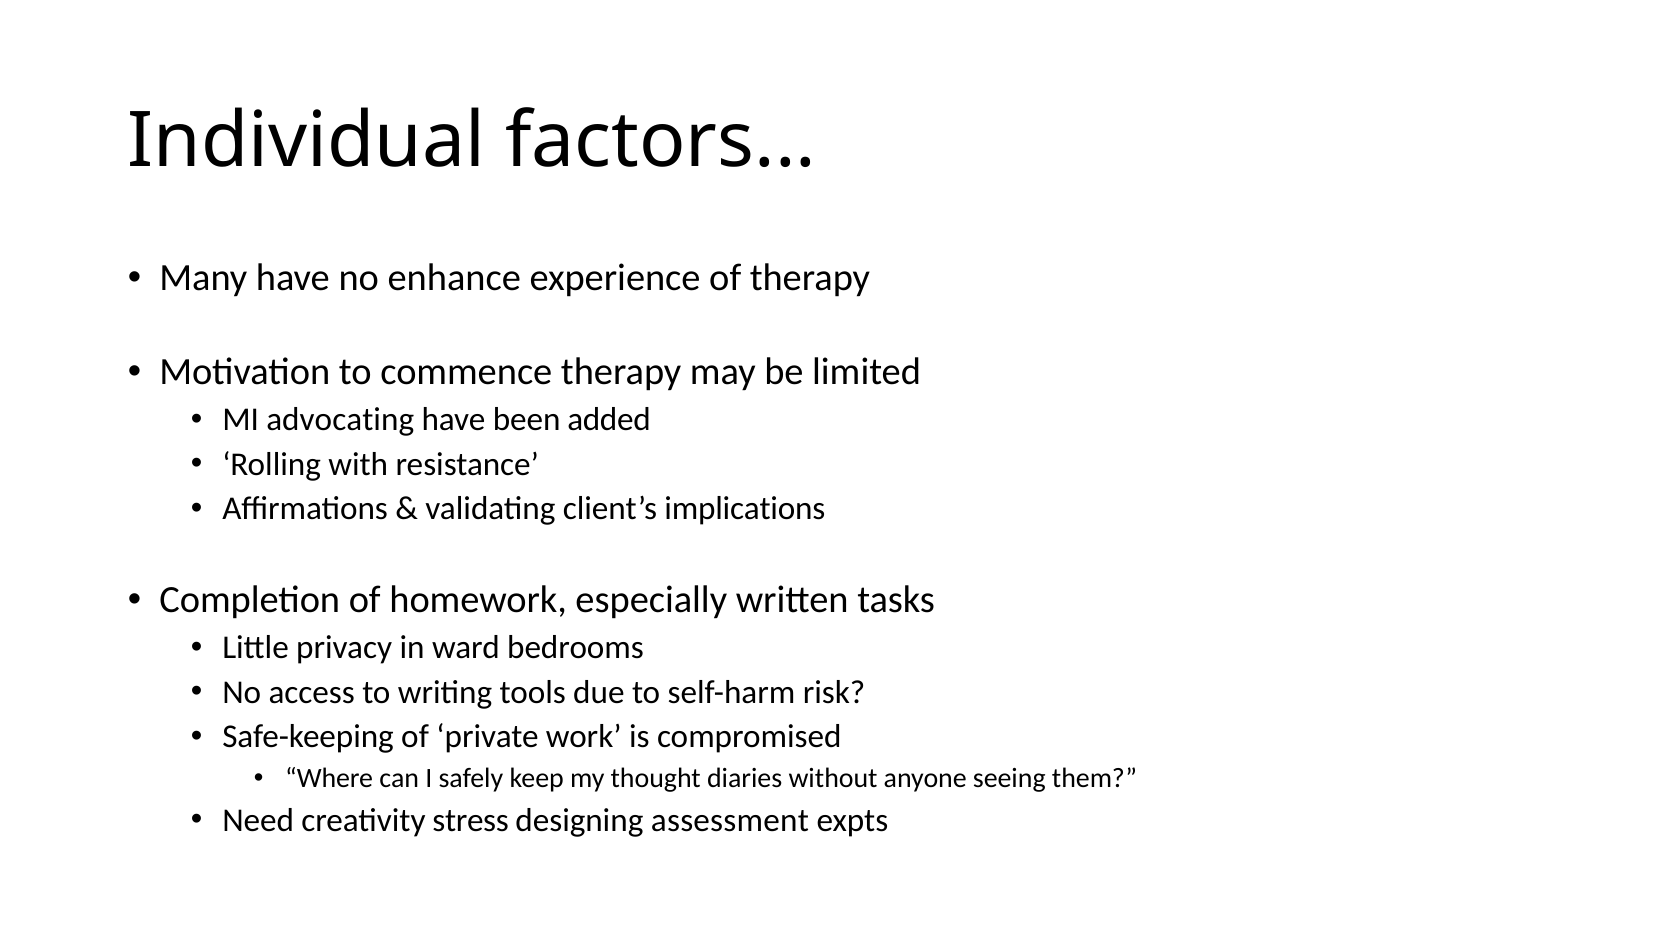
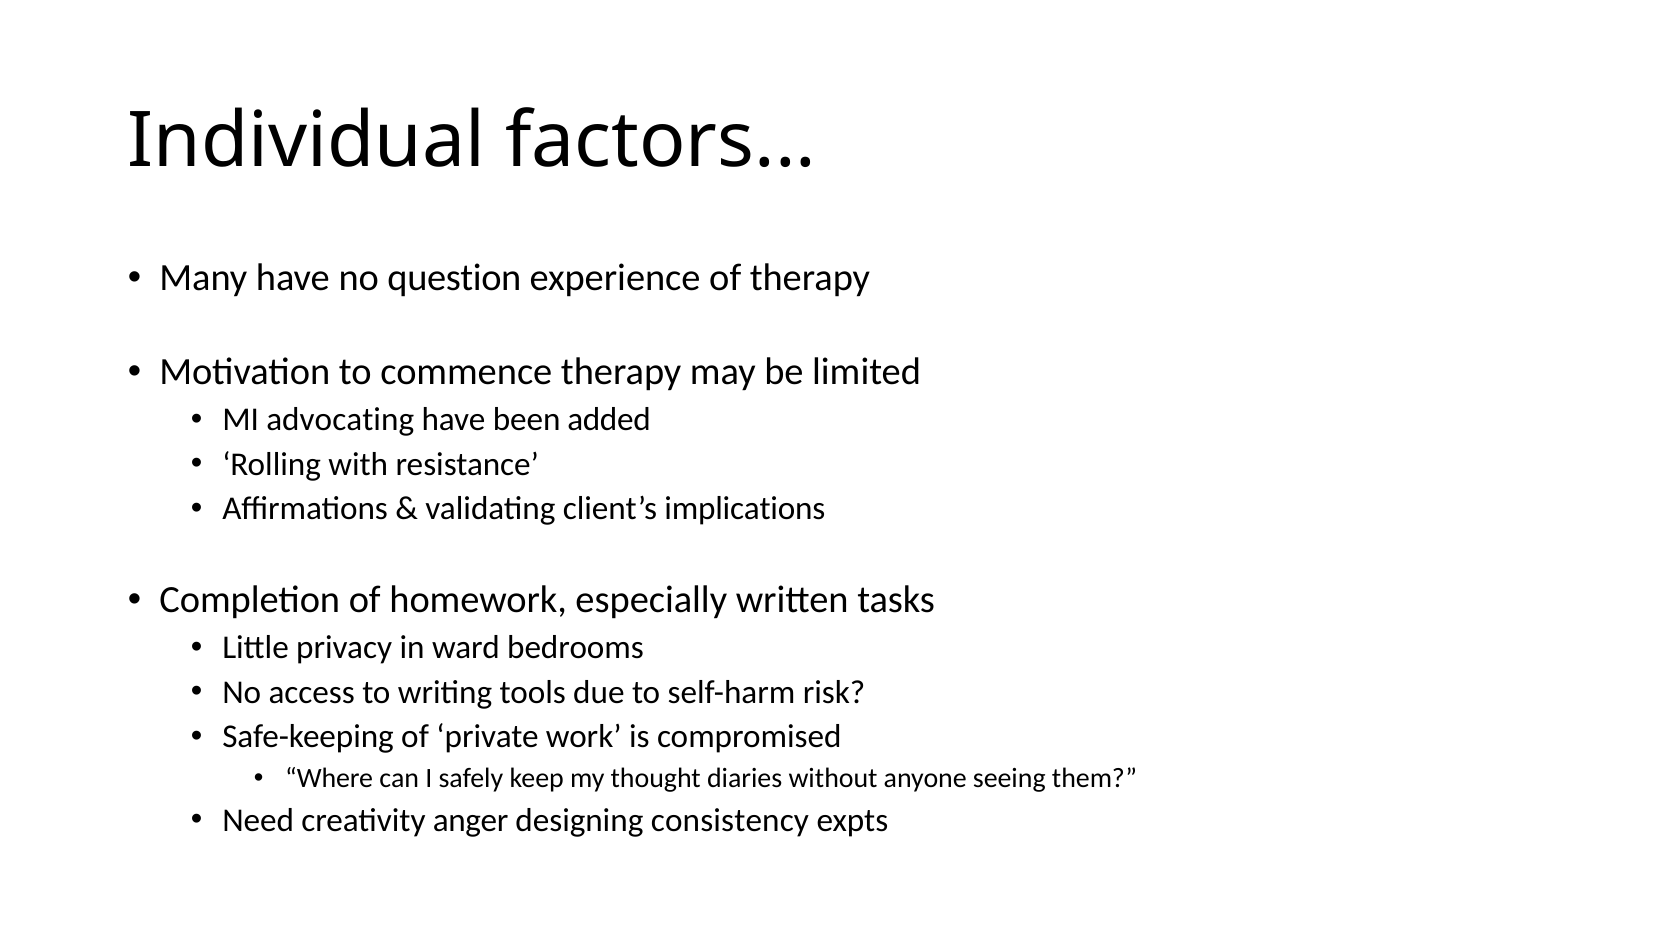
enhance: enhance -> question (454, 278)
stress: stress -> anger (471, 820)
assessment: assessment -> consistency (730, 820)
